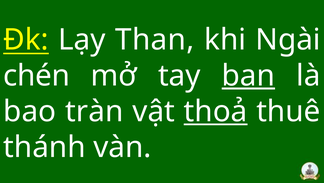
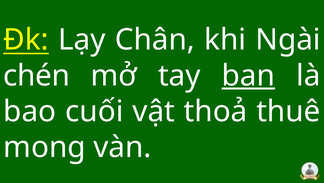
Than: Than -> Chân (155, 40)
tràn: tràn -> cuối (94, 111)
thoả underline: present -> none (216, 111)
thánh: thánh -> mong (44, 147)
